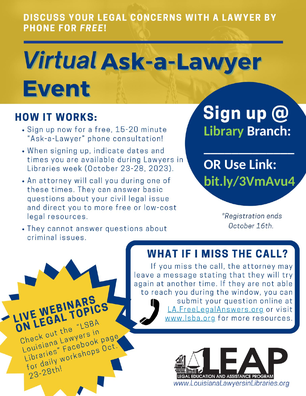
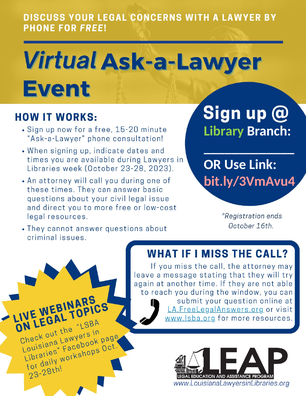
bit.ly/3VmAvu4 colour: light green -> pink (249, 181)
